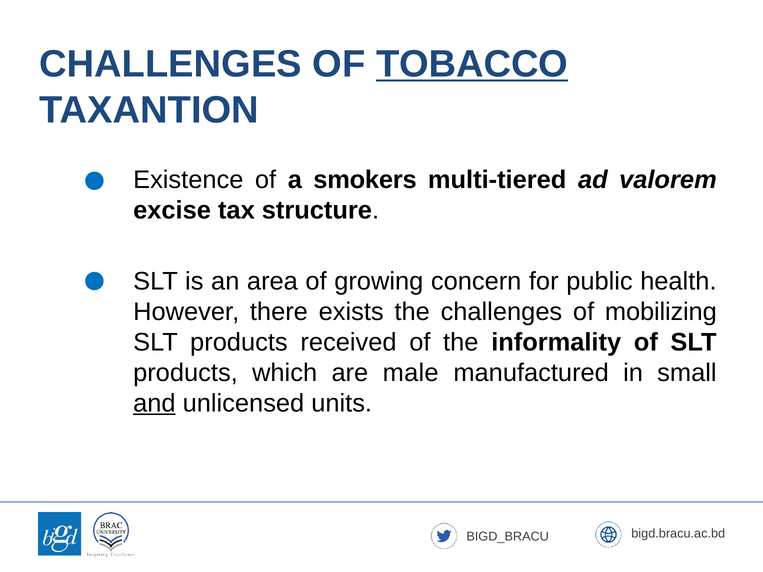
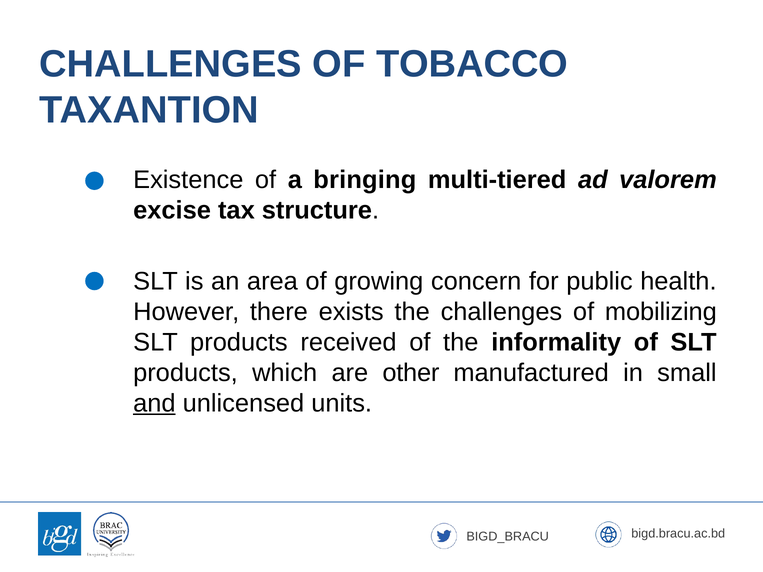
TOBACCO underline: present -> none (472, 64)
smokers: smokers -> bringing (365, 180)
male: male -> other (411, 373)
